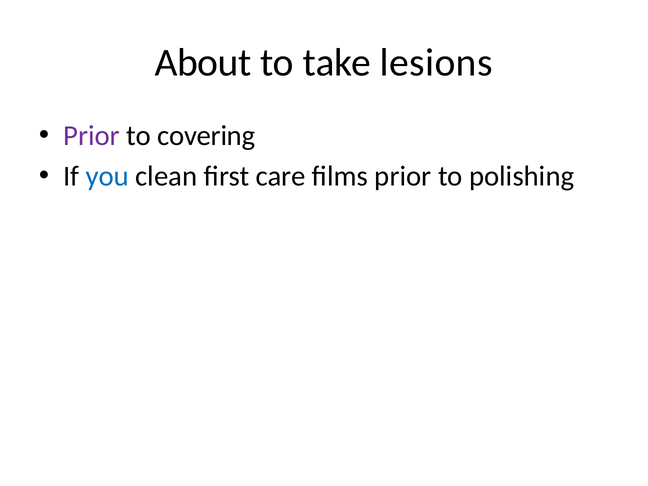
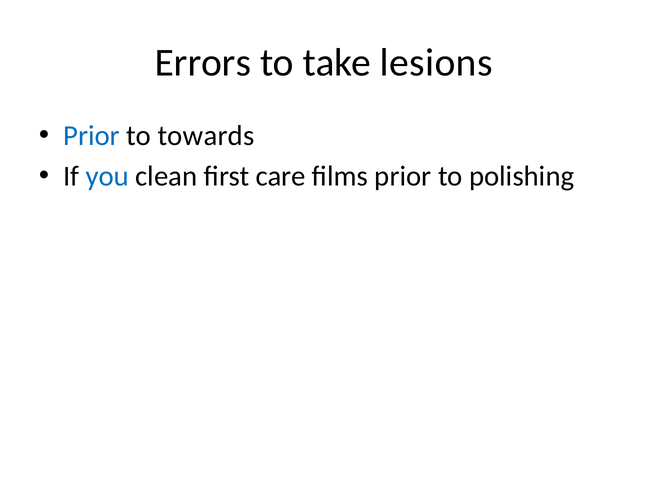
About: About -> Errors (203, 63)
Prior colour: purple -> blue (92, 136)
covering: covering -> towards (206, 136)
